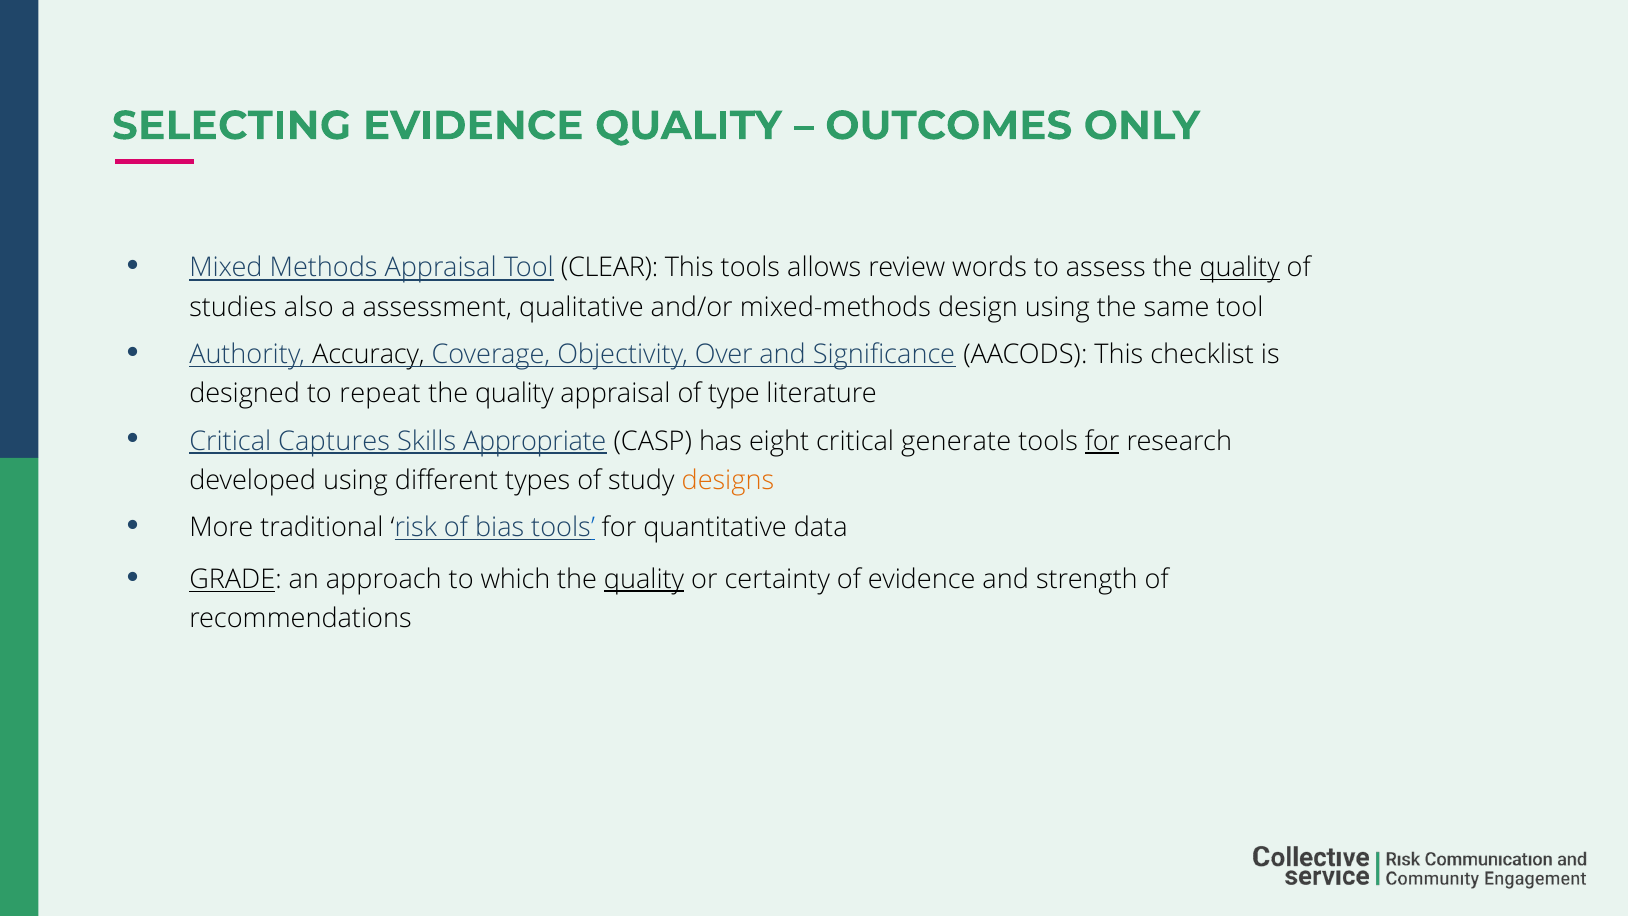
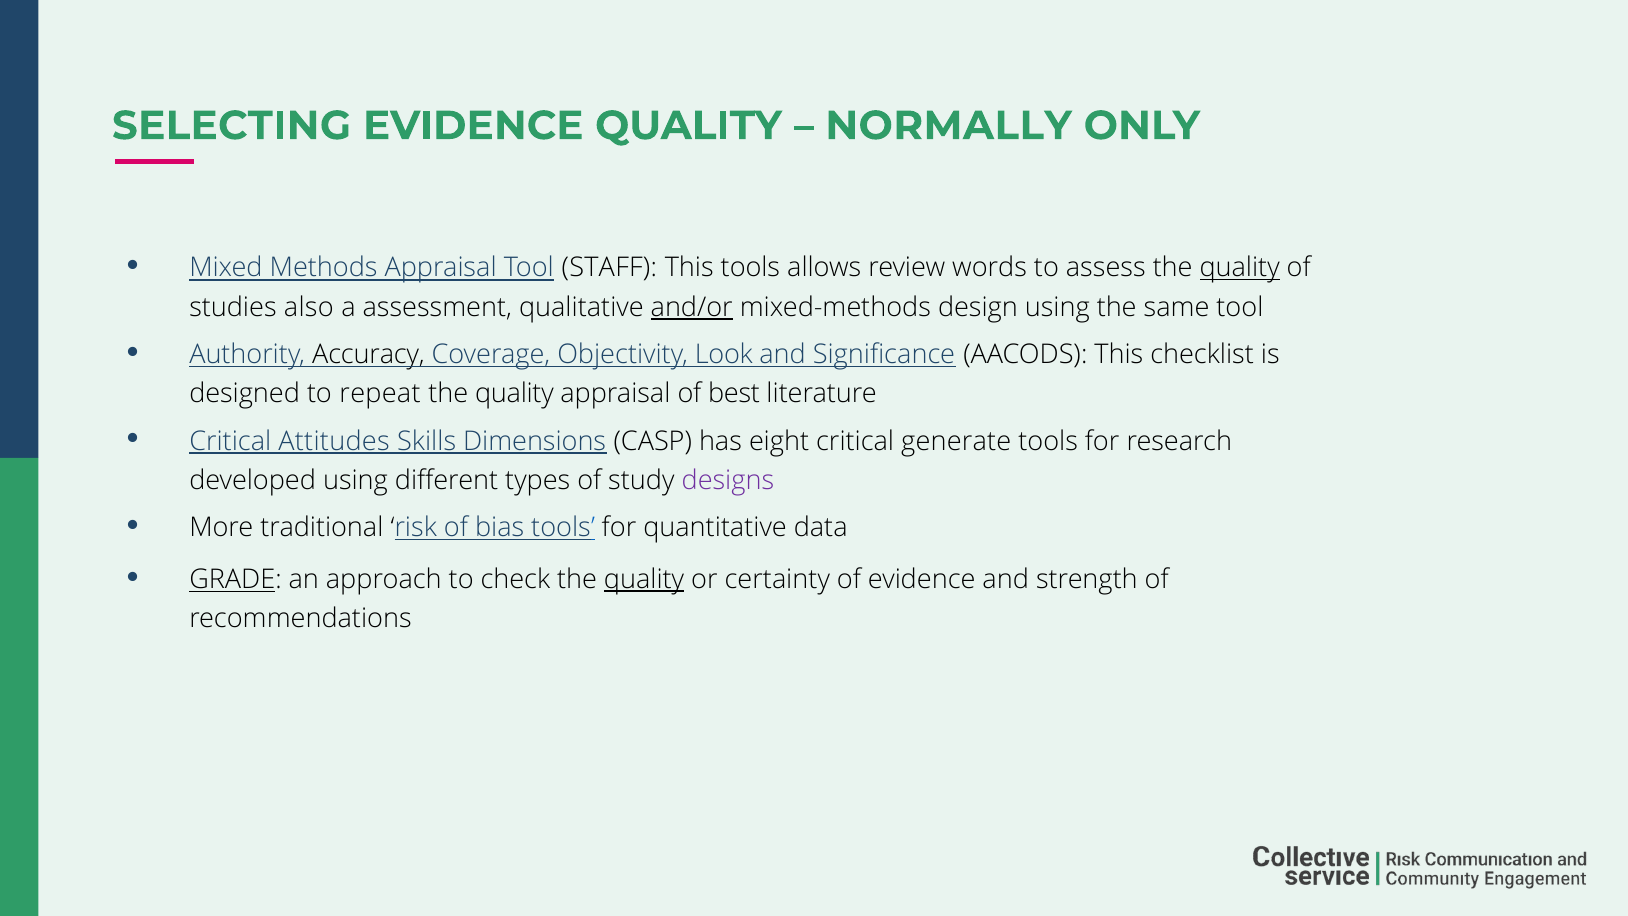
OUTCOMES: OUTCOMES -> NORMALLY (949, 126)
CLEAR: CLEAR -> STAFF (609, 268)
and/or underline: none -> present (692, 307)
Over: Over -> Look (724, 355)
type: type -> best (734, 394)
Captures: Captures -> Attitudes (334, 441)
Appropriate: Appropriate -> Dimensions (535, 441)
for underline: present -> none (1102, 441)
designs colour: orange -> purple (728, 480)
which: which -> check (515, 580)
